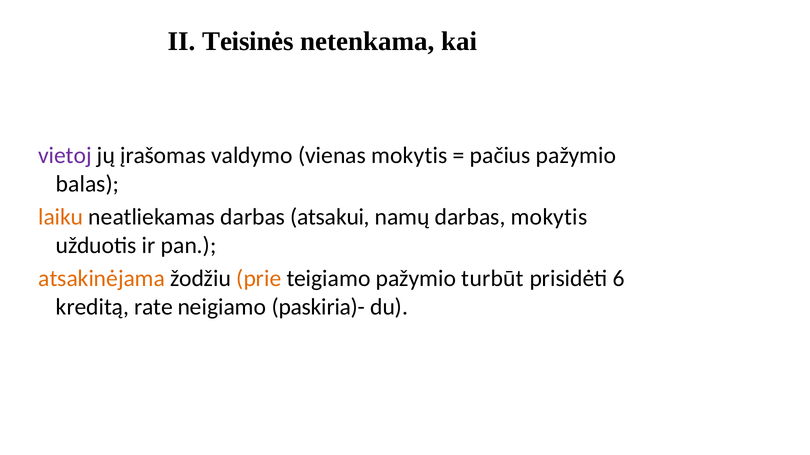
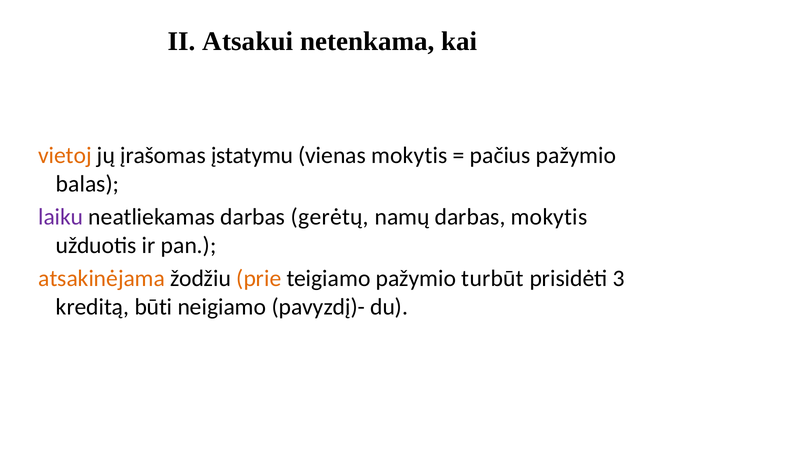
Teisinės: Teisinės -> Atsakui (248, 41)
vietoj colour: purple -> orange (65, 156)
valdymo: valdymo -> įstatymu (252, 156)
laiku colour: orange -> purple (61, 217)
atsakui: atsakui -> gerėtų (330, 217)
6: 6 -> 3 (619, 279)
rate: rate -> būti (153, 307)
paskiria)-: paskiria)- -> pavyzdį)- (318, 307)
